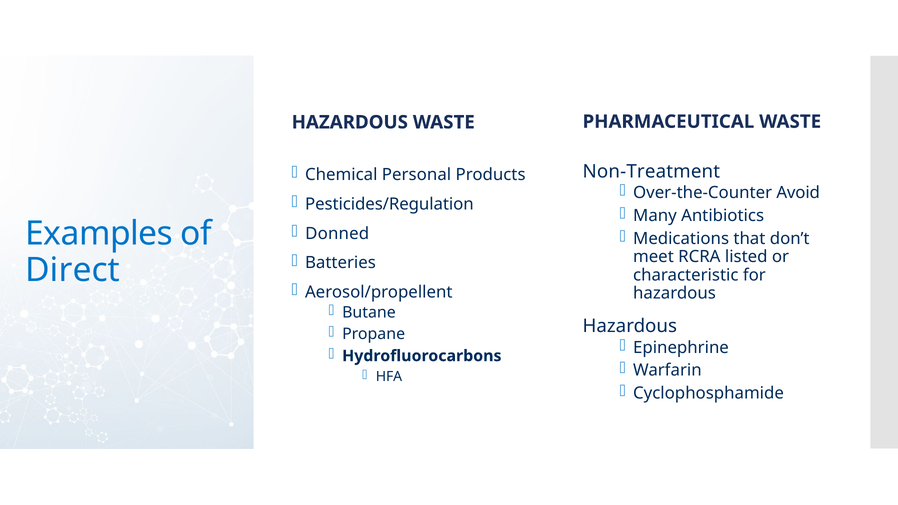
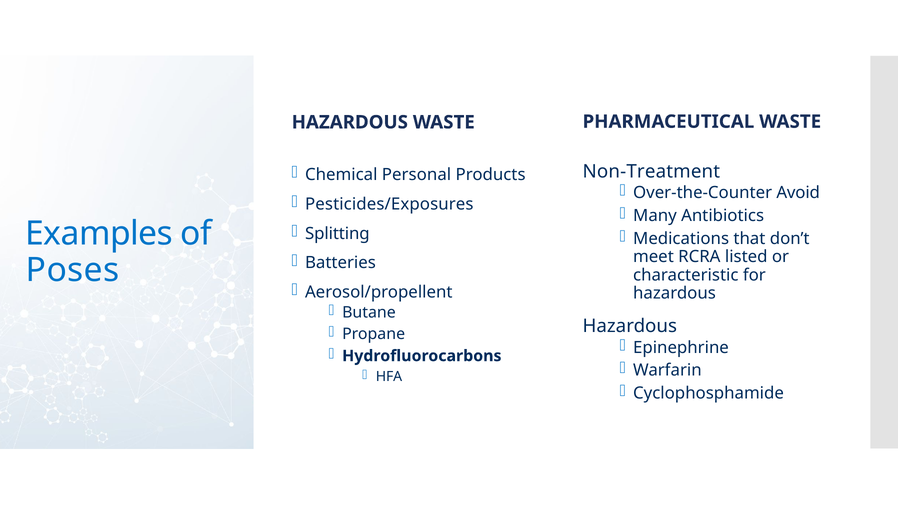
Pesticides/Regulation: Pesticides/Regulation -> Pesticides/Exposures (389, 204)
Donned: Donned -> Splitting (337, 234)
Direct: Direct -> Poses (72, 270)
